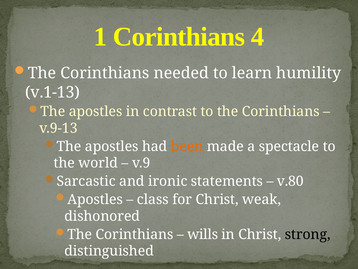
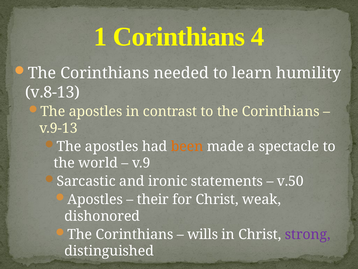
v.1-13: v.1-13 -> v.8-13 (53, 92)
v.80: v.80 -> v.50 (290, 181)
class: class -> their (153, 199)
strong colour: black -> purple (308, 234)
